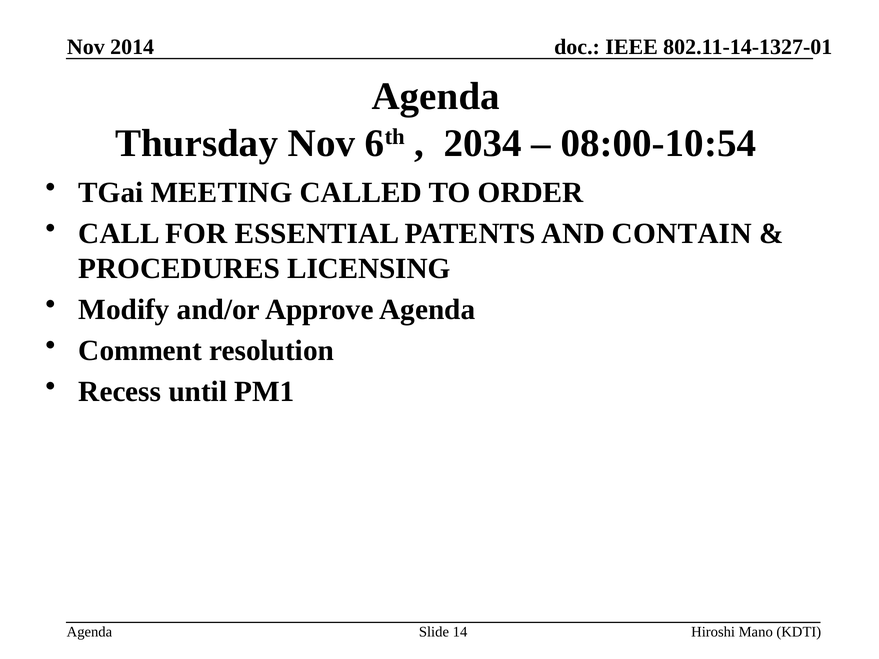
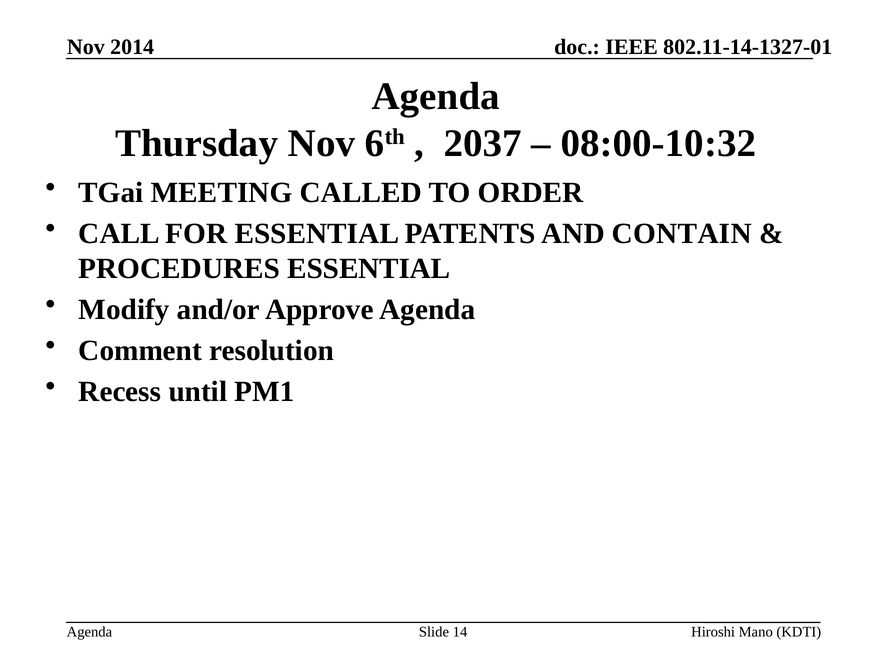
2034: 2034 -> 2037 (483, 143)
08:00-10:54: 08:00-10:54 -> 08:00-10:32 (658, 143)
PROCEDURES LICENSING: LICENSING -> ESSENTIAL (369, 269)
